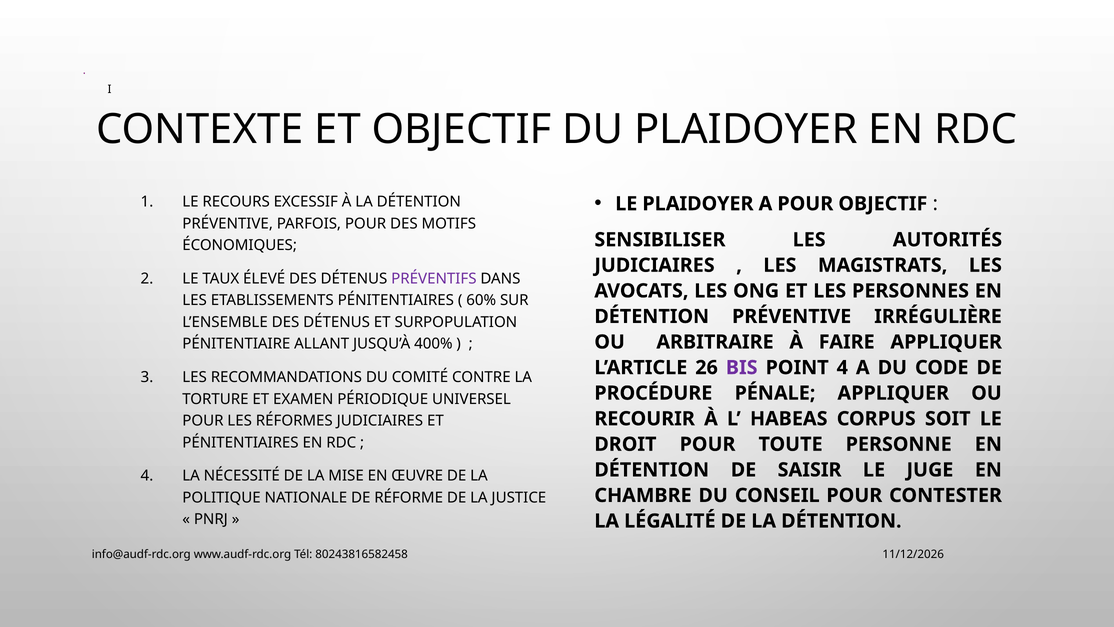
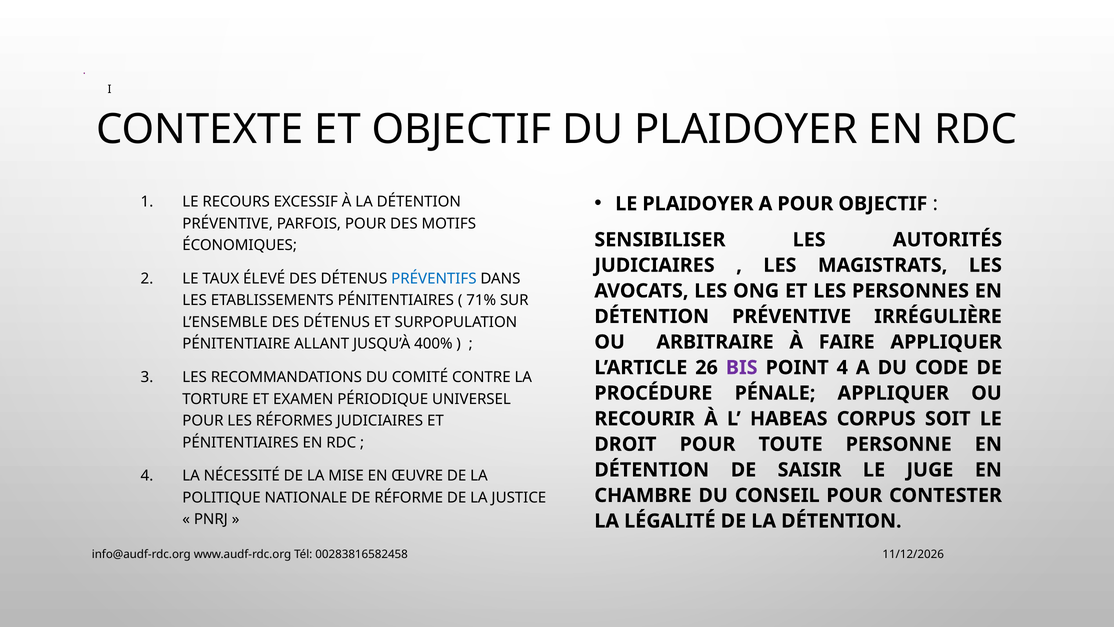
PRÉVENTIFS colour: purple -> blue (434, 278)
60%: 60% -> 71% (481, 300)
80243816582458: 80243816582458 -> 00283816582458 (362, 554)
